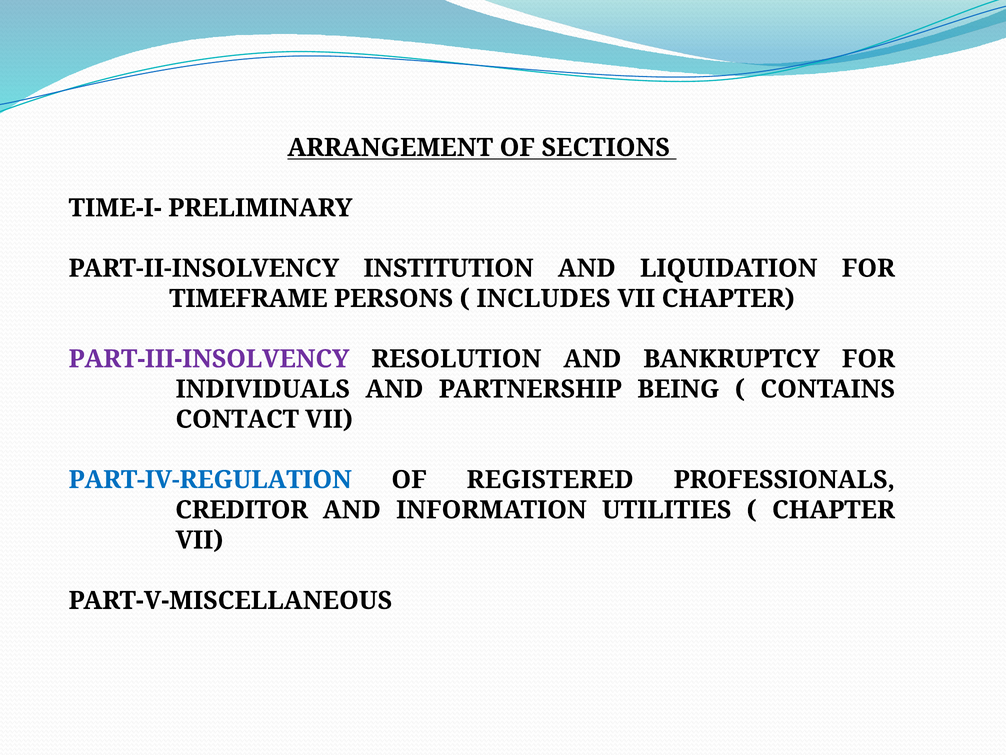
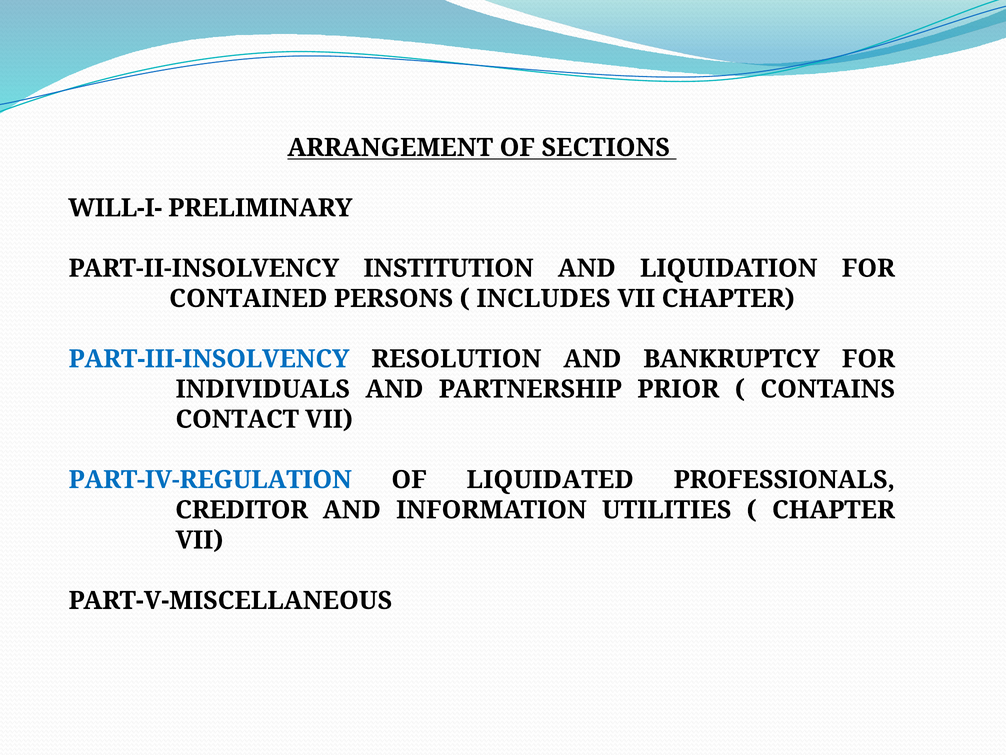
TIME-I-: TIME-I- -> WILL-I- (115, 208)
TIMEFRAME: TIMEFRAME -> CONTAINED (248, 298)
PART-III-INSOLVENCY colour: purple -> blue (209, 359)
BEING: BEING -> PRIOR (678, 389)
REGISTERED: REGISTERED -> LIQUIDATED (550, 479)
